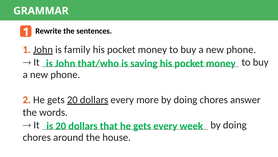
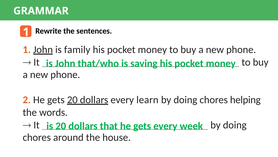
more: more -> learn (147, 99)
answer: answer -> helping (245, 99)
